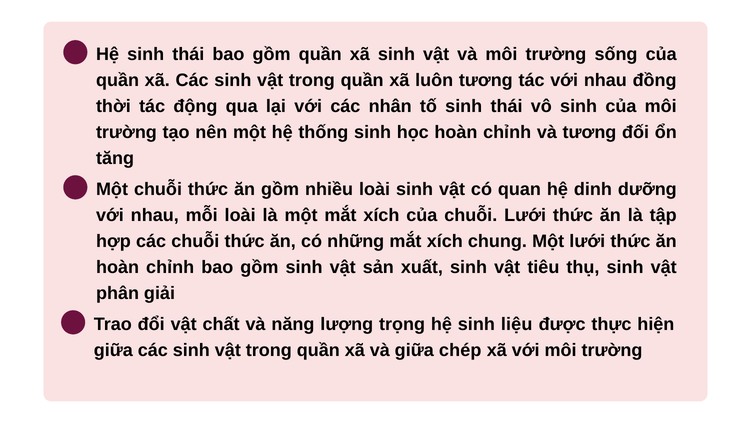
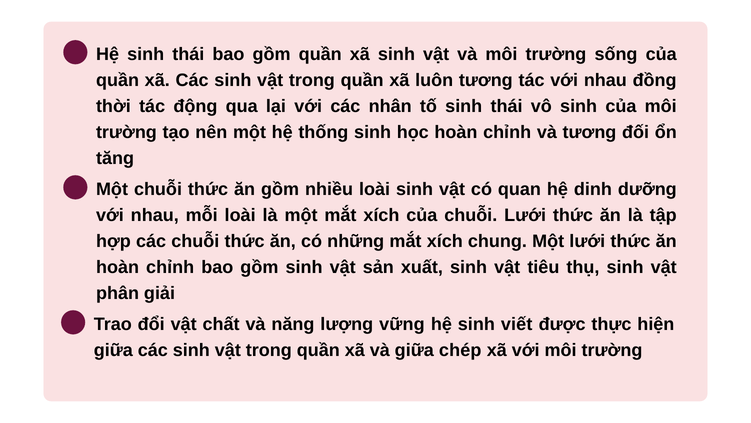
trọng: trọng -> vững (402, 324)
liệu: liệu -> viết (517, 324)
